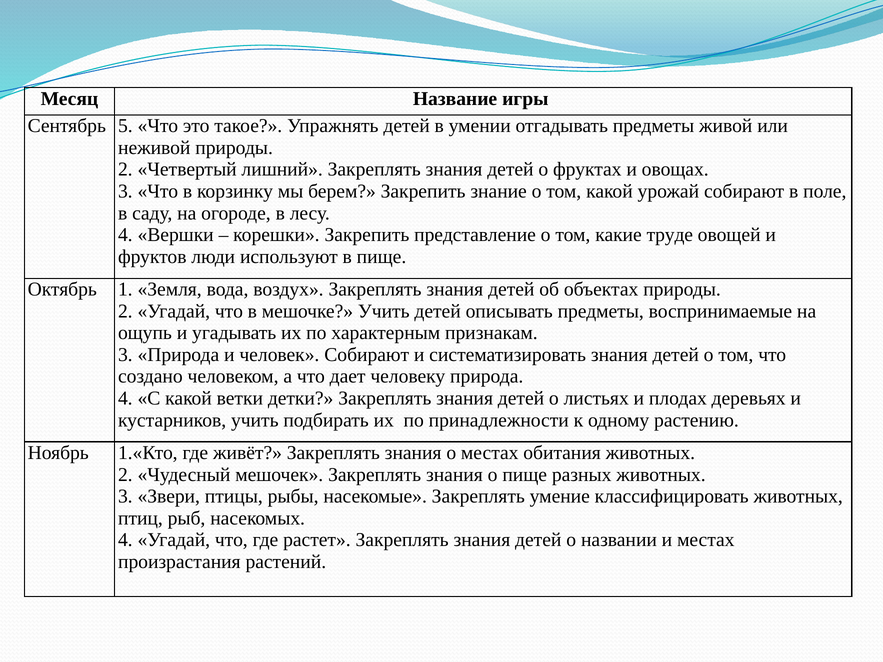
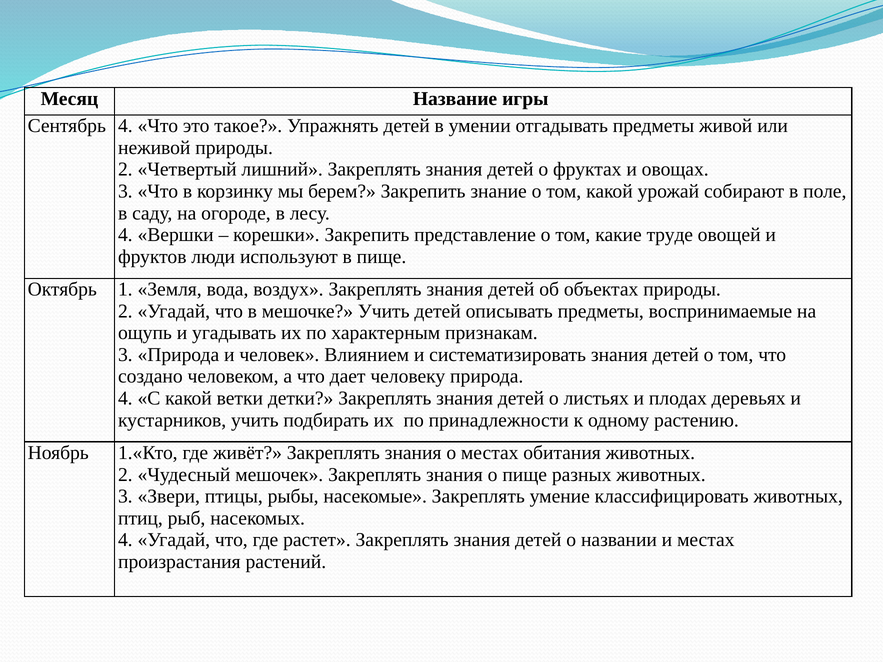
Сентябрь 5: 5 -> 4 (125, 126)
человек Собирают: Собирают -> Влиянием (367, 355)
